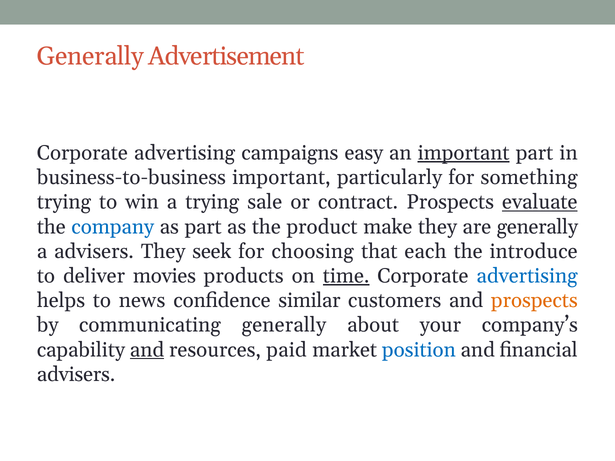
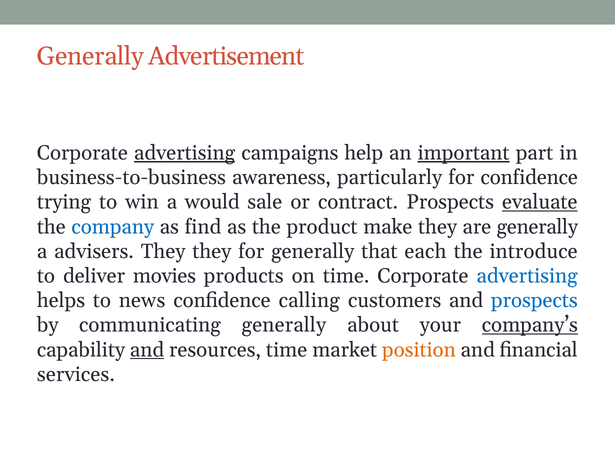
advertising underline: none -> present (185, 153)
easy: easy -> help (364, 153)
business-to-business important: important -> awareness (282, 178)
for something: something -> confidence (529, 178)
a trying: trying -> would (212, 202)
as part: part -> find (203, 227)
They seek: seek -> they (212, 252)
for choosing: choosing -> generally (313, 252)
time underline: present -> none (346, 276)
similar: similar -> calling (309, 301)
prospects colour: orange -> blue (534, 301)
company’s underline: none -> present (530, 325)
resources paid: paid -> time (287, 350)
position colour: blue -> orange (419, 350)
advisers: advisers -> services (76, 375)
